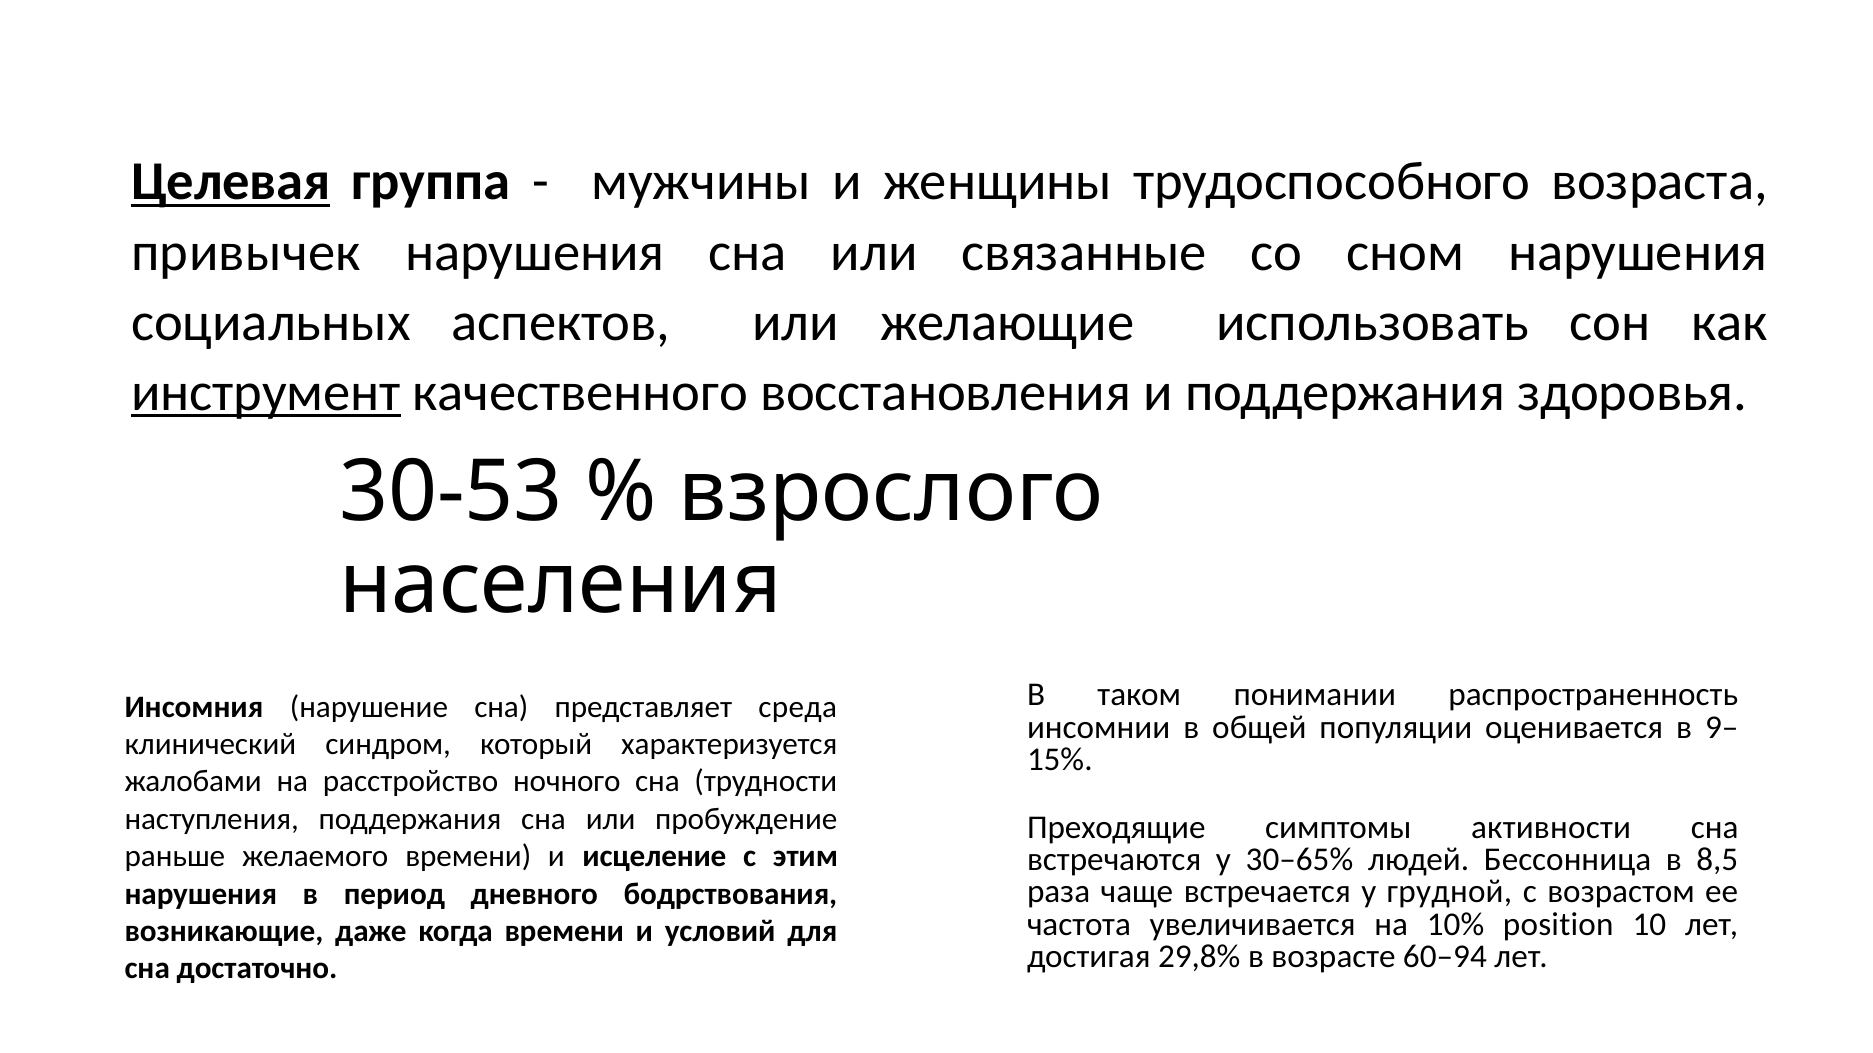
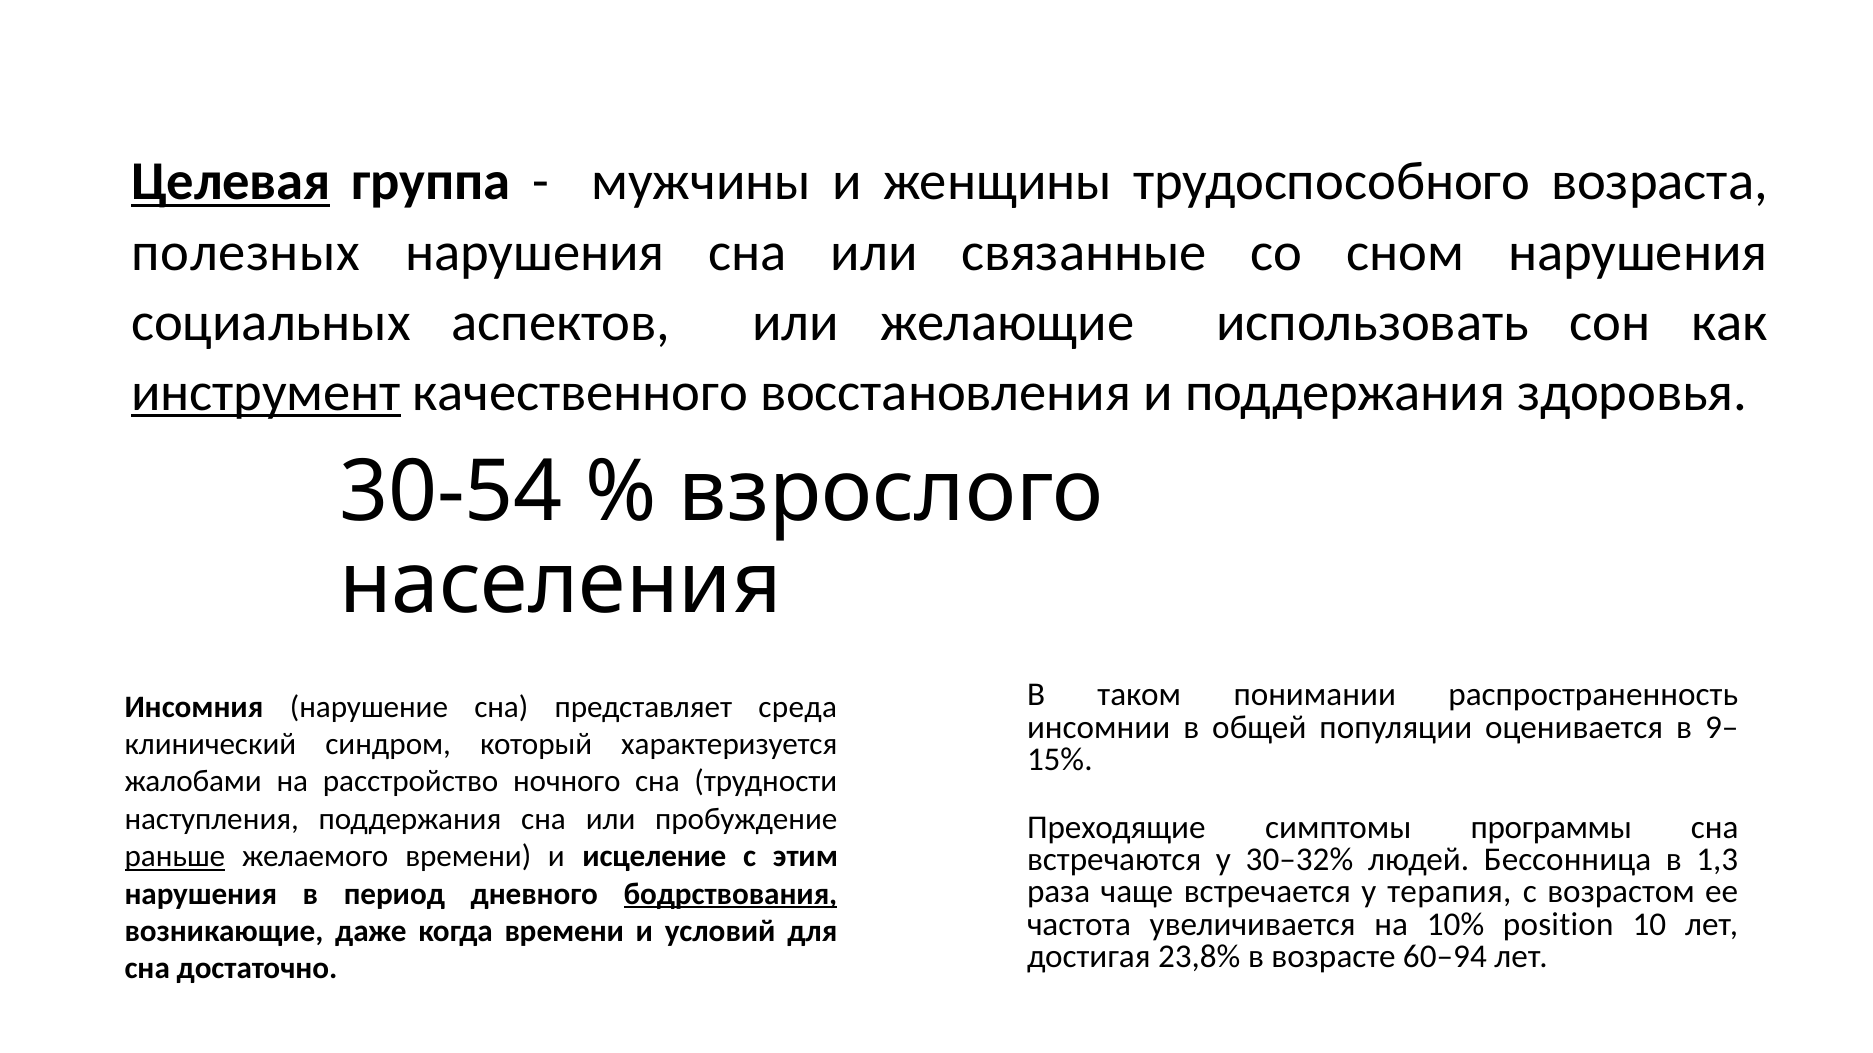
привычек: привычек -> полезных (246, 252)
30-53: 30-53 -> 30-54 (451, 492)
активности: активности -> программы (1551, 828)
раньше underline: none -> present (175, 857)
30–65%: 30–65% -> 30–32% (1299, 860)
8,5: 8,5 -> 1,3 (1717, 860)
грудной: грудной -> терапия (1449, 892)
бодрствования underline: none -> present (730, 894)
29,8%: 29,8% -> 23,8% (1199, 957)
